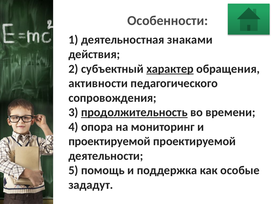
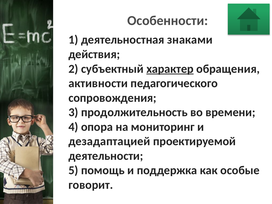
продолжительность underline: present -> none (134, 112)
проектируемой: проектируемой -> дезадаптацией (109, 141)
зададут: зададут -> говорит (91, 185)
